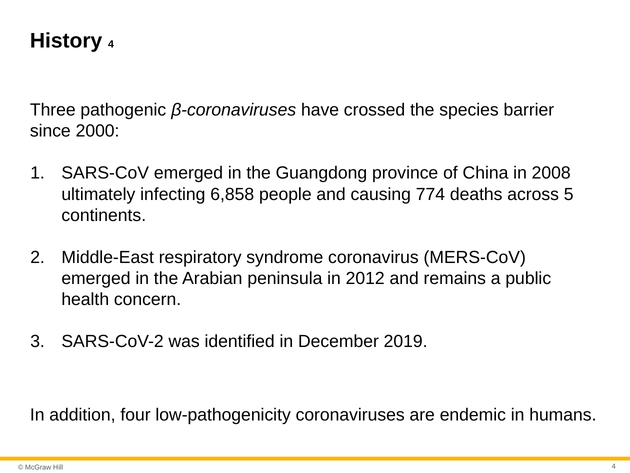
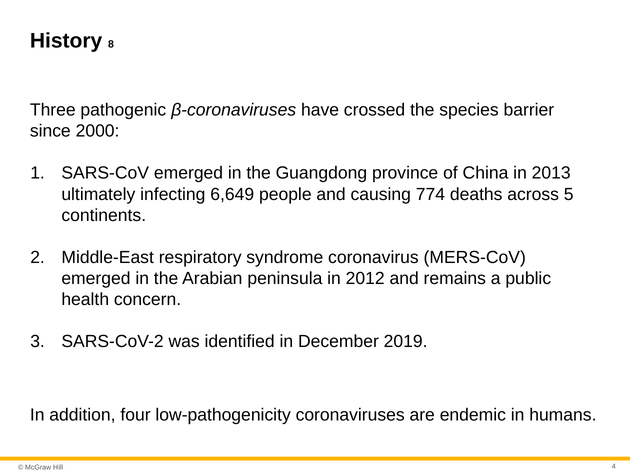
History 4: 4 -> 8 (111, 44)
2008: 2008 -> 2013 (551, 173)
6,858: 6,858 -> 6,649 (232, 194)
